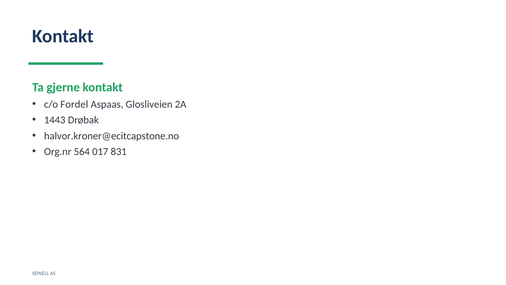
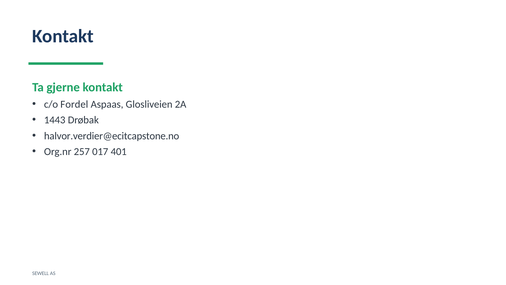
halvor.kroner@ecitcapstone.no: halvor.kroner@ecitcapstone.no -> halvor.verdier@ecitcapstone.no (112, 136)
564: 564 -> 257 (82, 152)
831: 831 -> 401 (119, 152)
